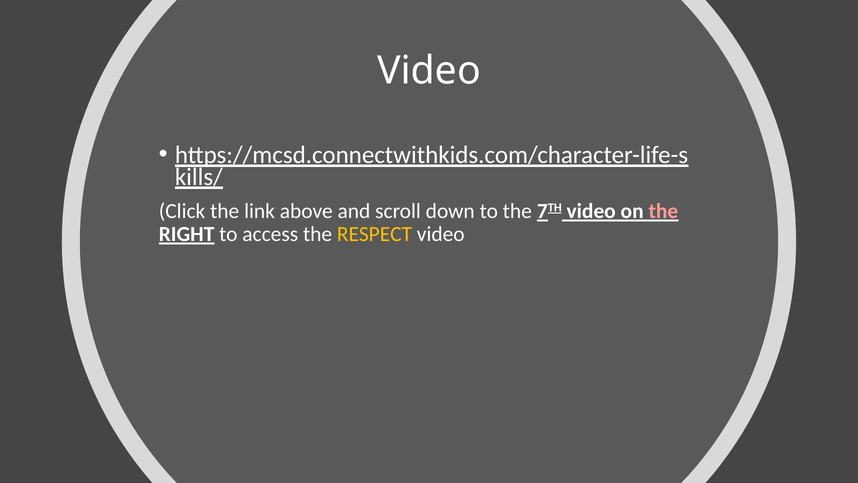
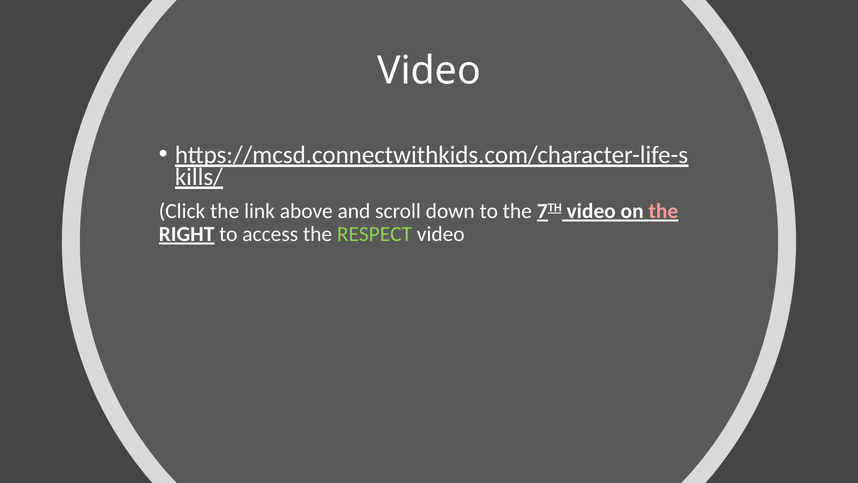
RESPECT colour: yellow -> light green (374, 234)
